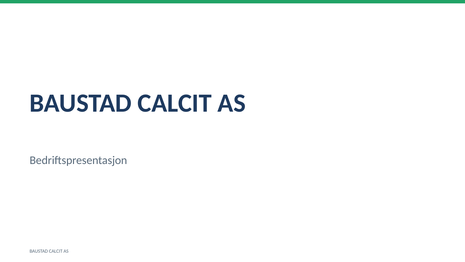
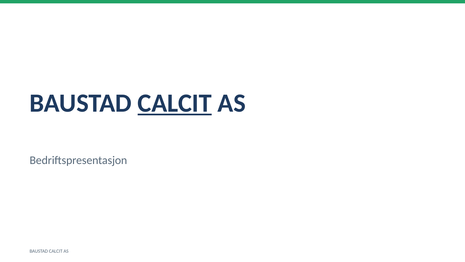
CALCIT underline: none -> present (175, 103)
